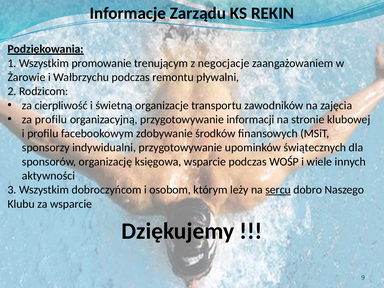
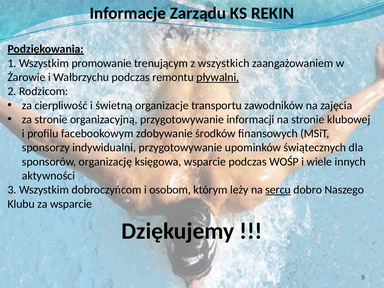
negocjacje: negocjacje -> wszystkich (224, 63)
pływalni underline: none -> present (218, 77)
za profilu: profilu -> stronie (51, 119)
